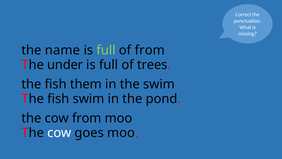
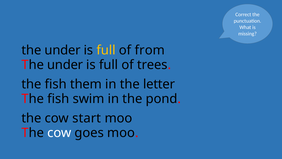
name: name -> under (63, 50)
full colour: light green -> yellow (106, 50)
the swim: swim -> letter (159, 84)
cow from: from -> start (87, 118)
